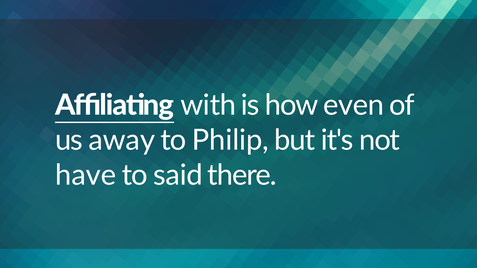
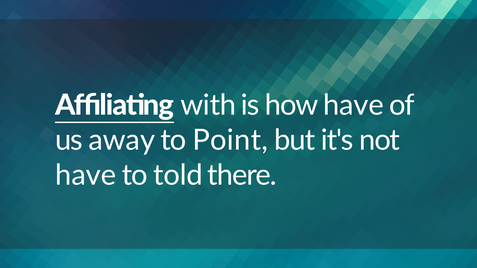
how even: even -> have (354, 105)
Philip: Philip -> Point (230, 140)
said: said -> told (178, 175)
